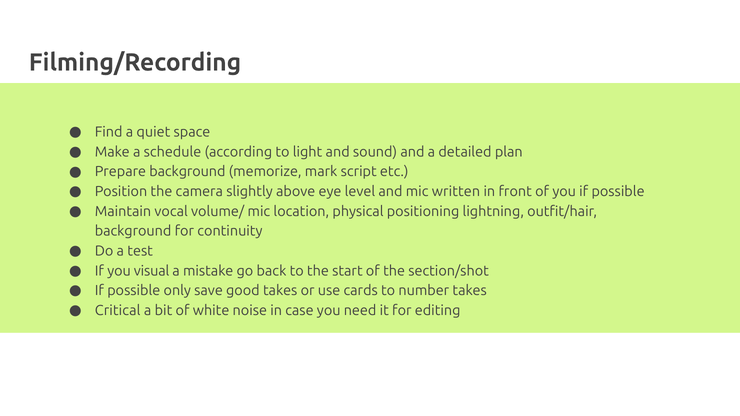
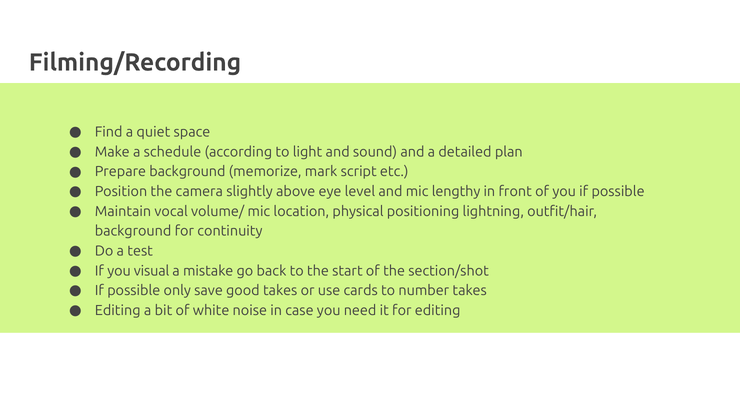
written: written -> lengthy (456, 192)
Critical: Critical -> Editing (118, 311)
